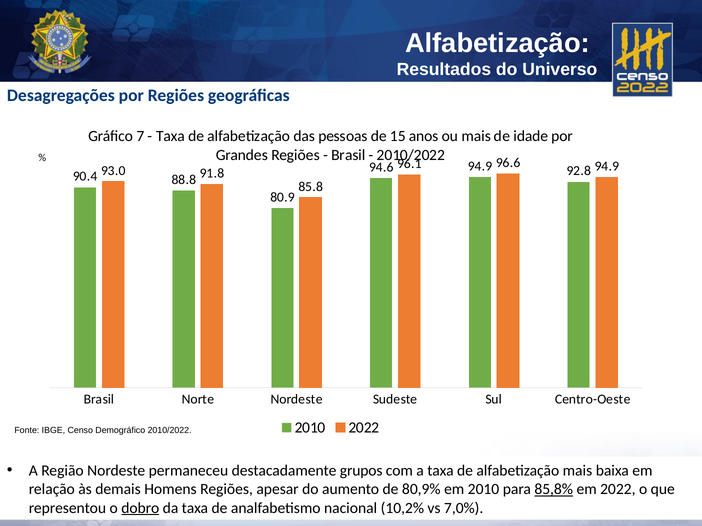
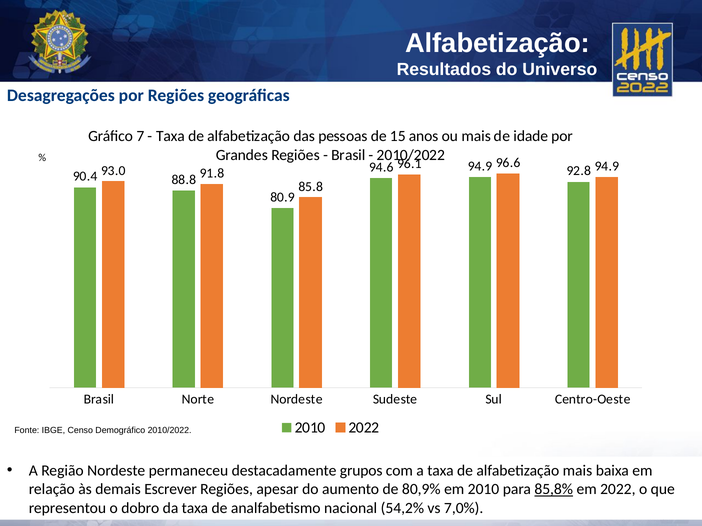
Homens: Homens -> Escrever (171, 490)
dobro underline: present -> none (140, 508)
10,2%: 10,2% -> 54,2% (402, 508)
